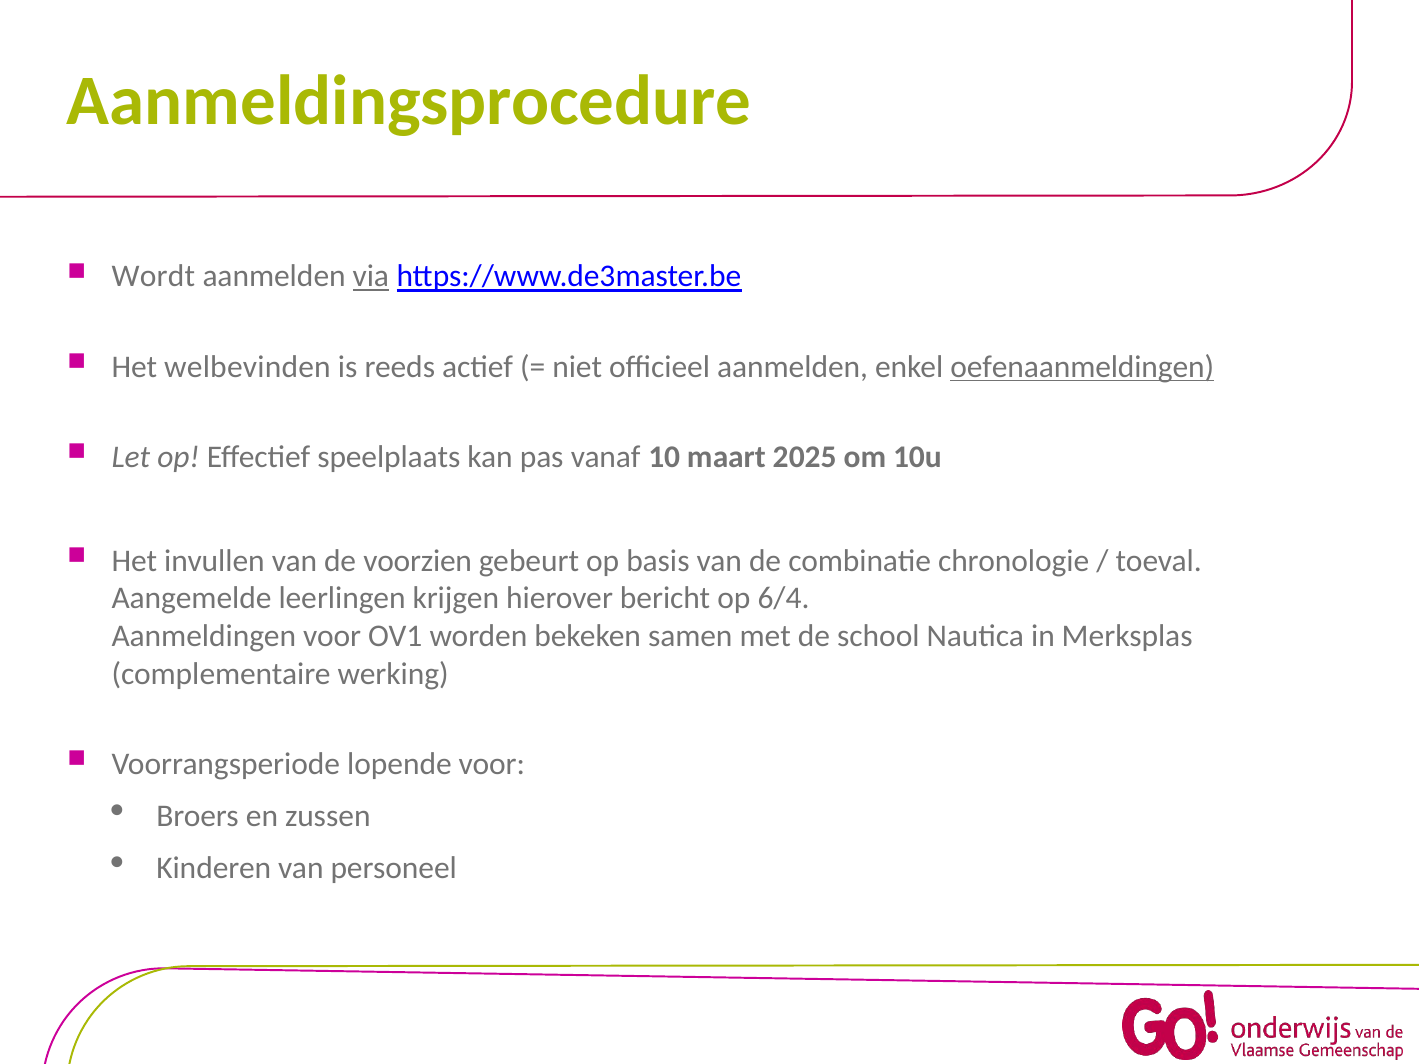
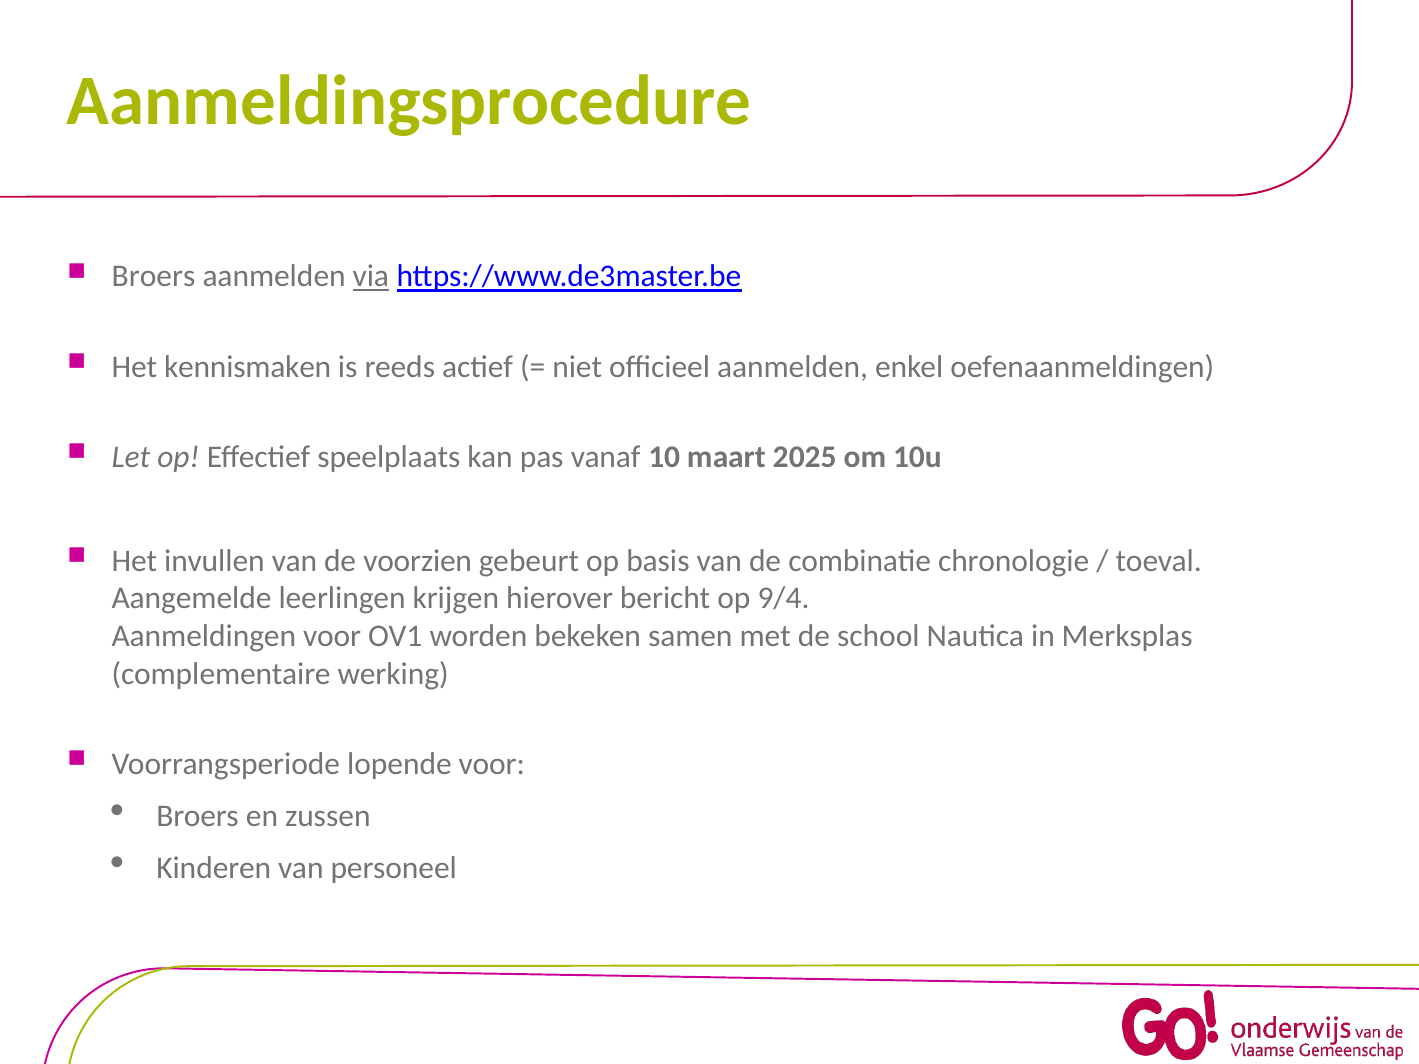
Wordt: Wordt -> Broers (154, 276)
welbevinden: welbevinden -> kennismaken (248, 367)
oefenaanmeldingen underline: present -> none (1082, 367)
6/4: 6/4 -> 9/4 (784, 599)
